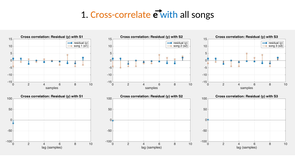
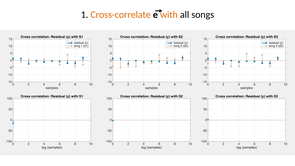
with colour: blue -> orange (169, 15)
